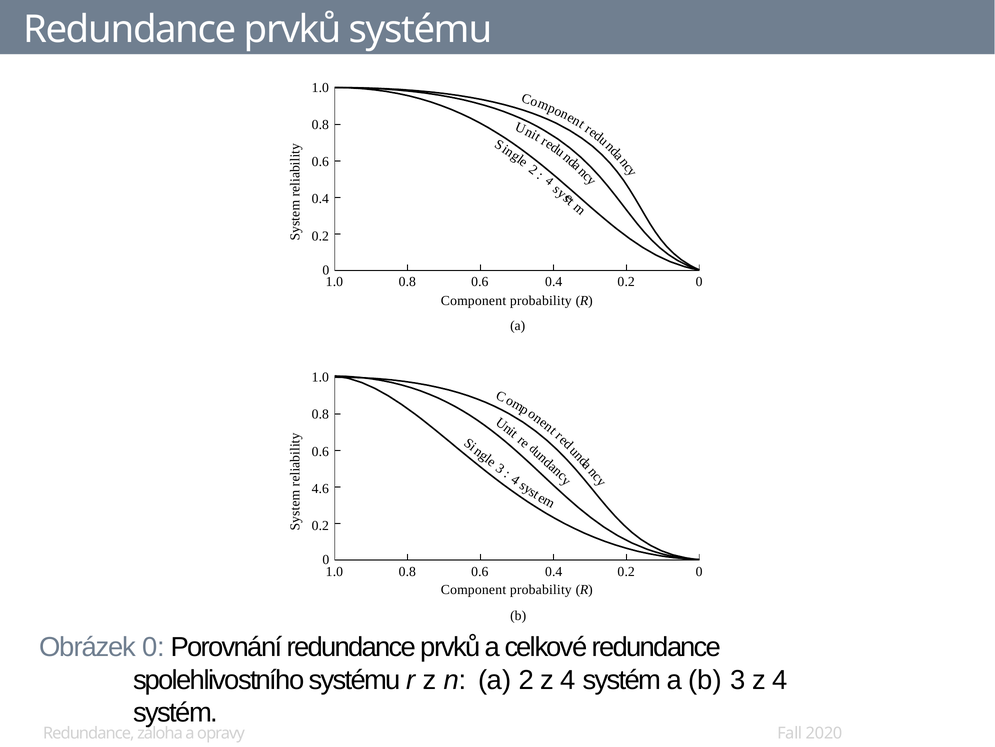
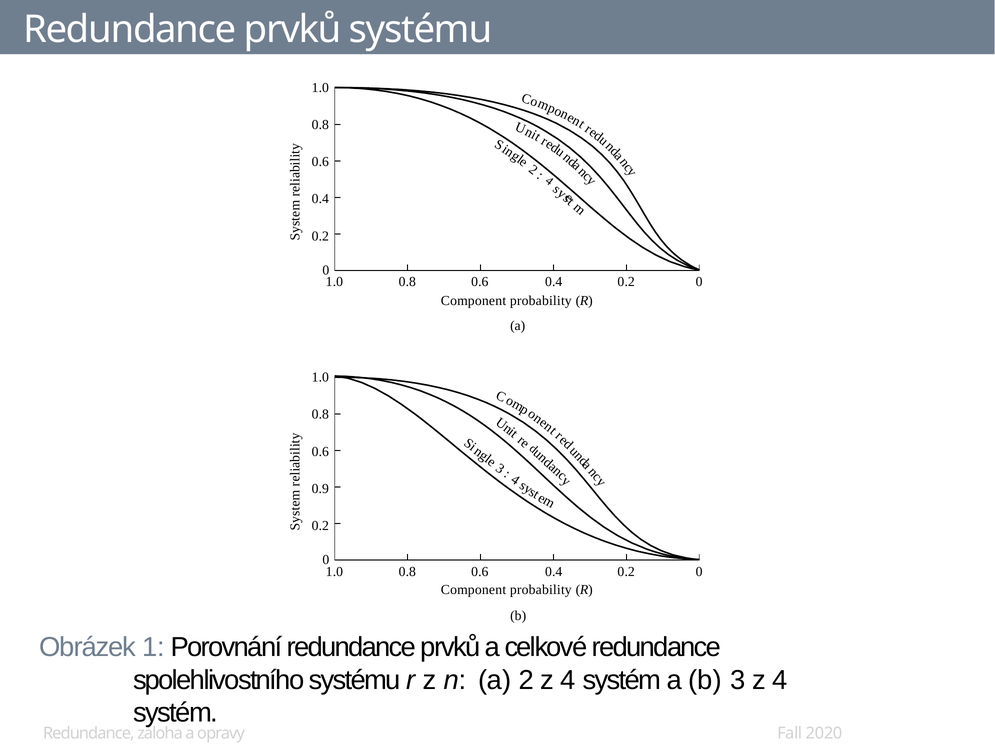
4.6: 4.6 -> 0.9 (320, 489)
Obrázek 0: 0 -> 1 (153, 647)
